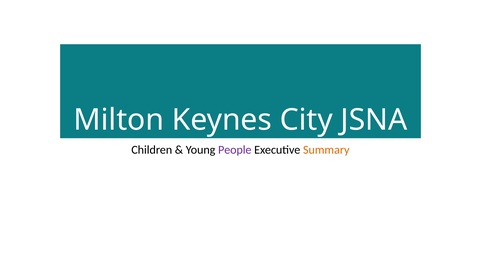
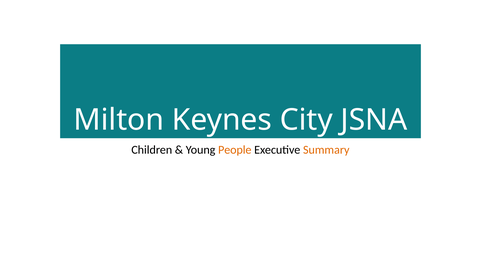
People colour: purple -> orange (235, 150)
